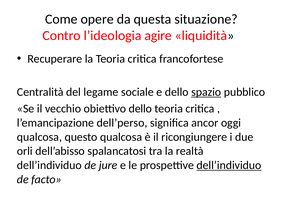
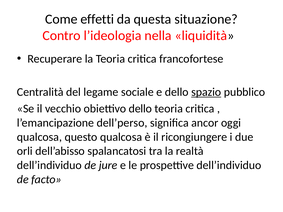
opere: opere -> effetti (97, 19)
agire: agire -> nella (158, 36)
dell’individuo underline: present -> none (229, 165)
